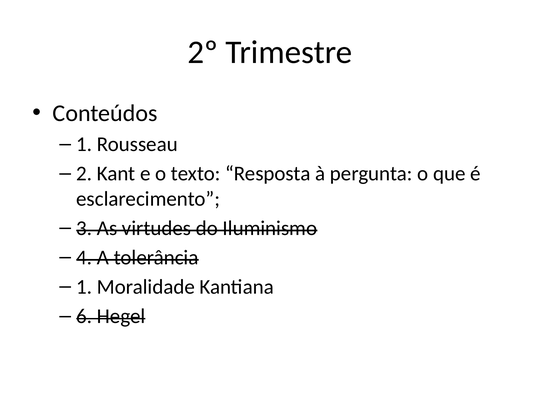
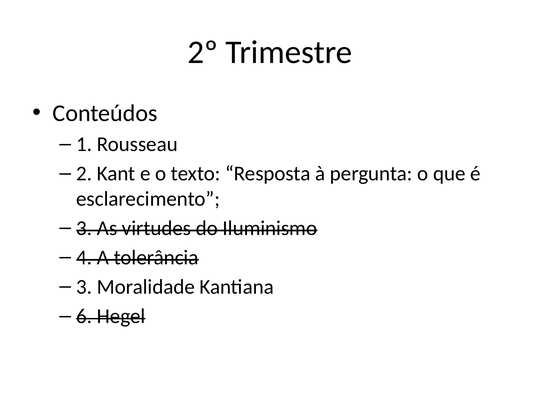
1: 1 -> 3 (84, 287)
